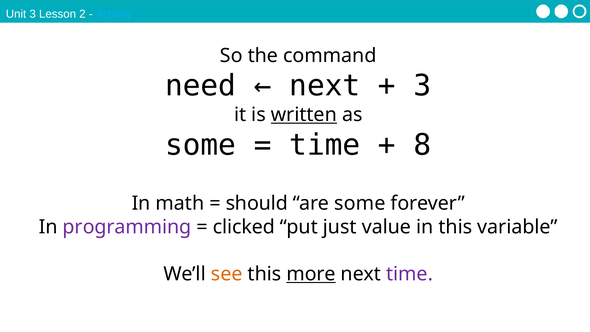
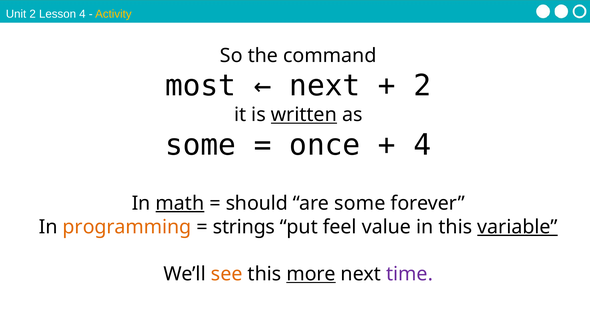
Unit 3: 3 -> 2 (33, 14)
Lesson 2: 2 -> 4 (82, 14)
Activity colour: light blue -> yellow (113, 14)
need: need -> most (201, 86)
3: 3 -> 2 (422, 86)
time: time -> once (325, 145)
8: 8 -> 4 (422, 145)
math underline: none -> present (180, 203)
programming colour: purple -> orange (127, 227)
clicked: clicked -> strings (244, 227)
just: just -> feel (340, 227)
variable underline: none -> present (517, 227)
